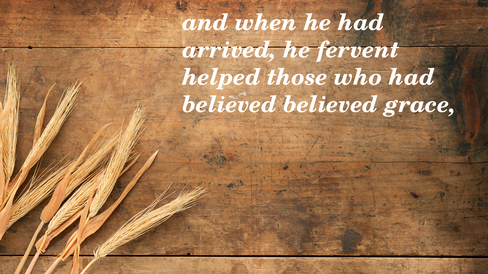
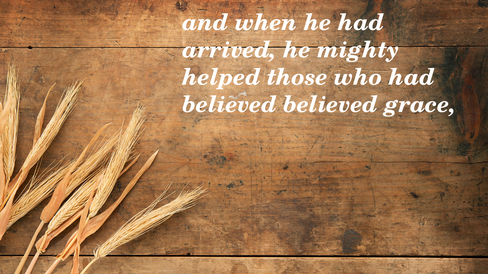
fervent: fervent -> mighty (358, 50)
